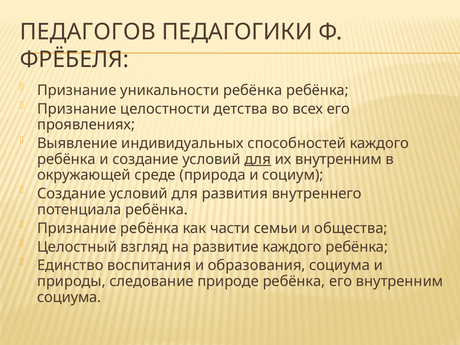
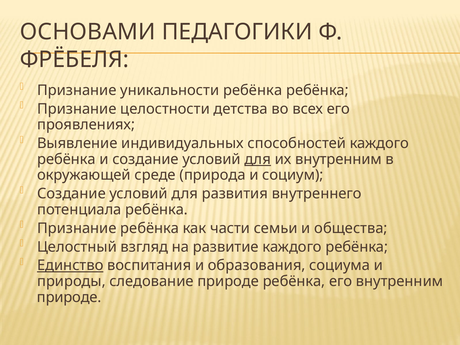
ПЕДАГОГОВ: ПЕДАГОГОВ -> ОСНОВАМИ (88, 32)
Единство underline: none -> present (70, 265)
социума: социума -> природе (69, 297)
